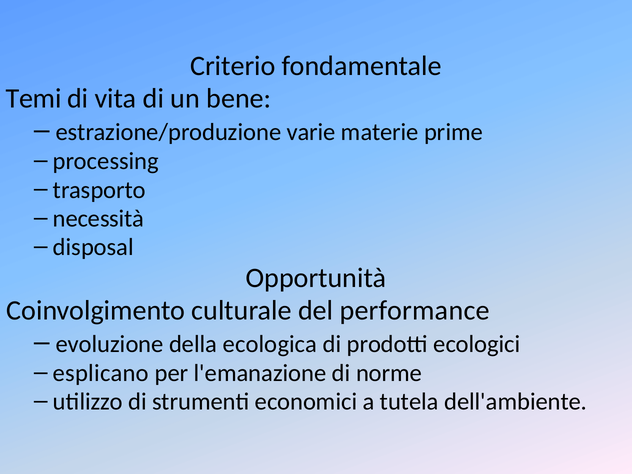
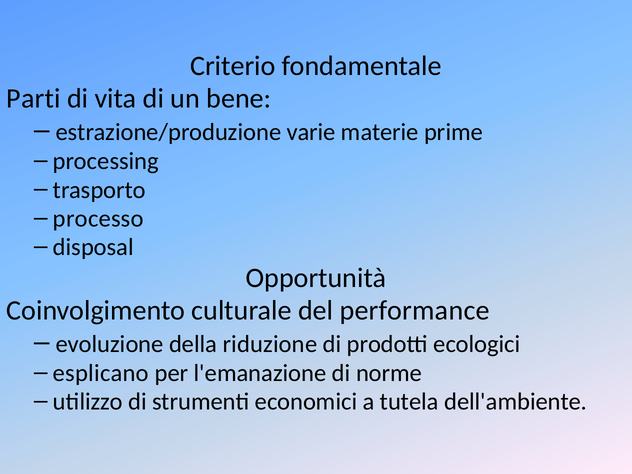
Temi: Temi -> Parti (33, 98)
necessità: necessità -> processo (98, 218)
ecologica: ecologica -> riduzione (270, 344)
